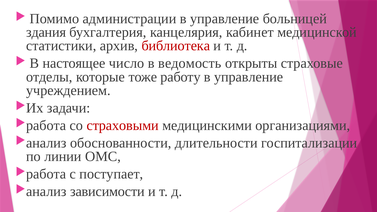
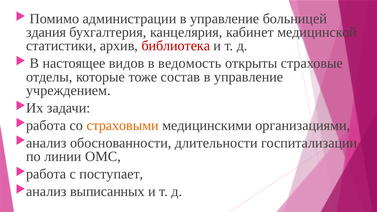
число: число -> видов (127, 63)
работу: работу -> состав (180, 77)
страховыми colour: red -> orange (123, 125)
зависимости: зависимости -> выписанных (107, 192)
